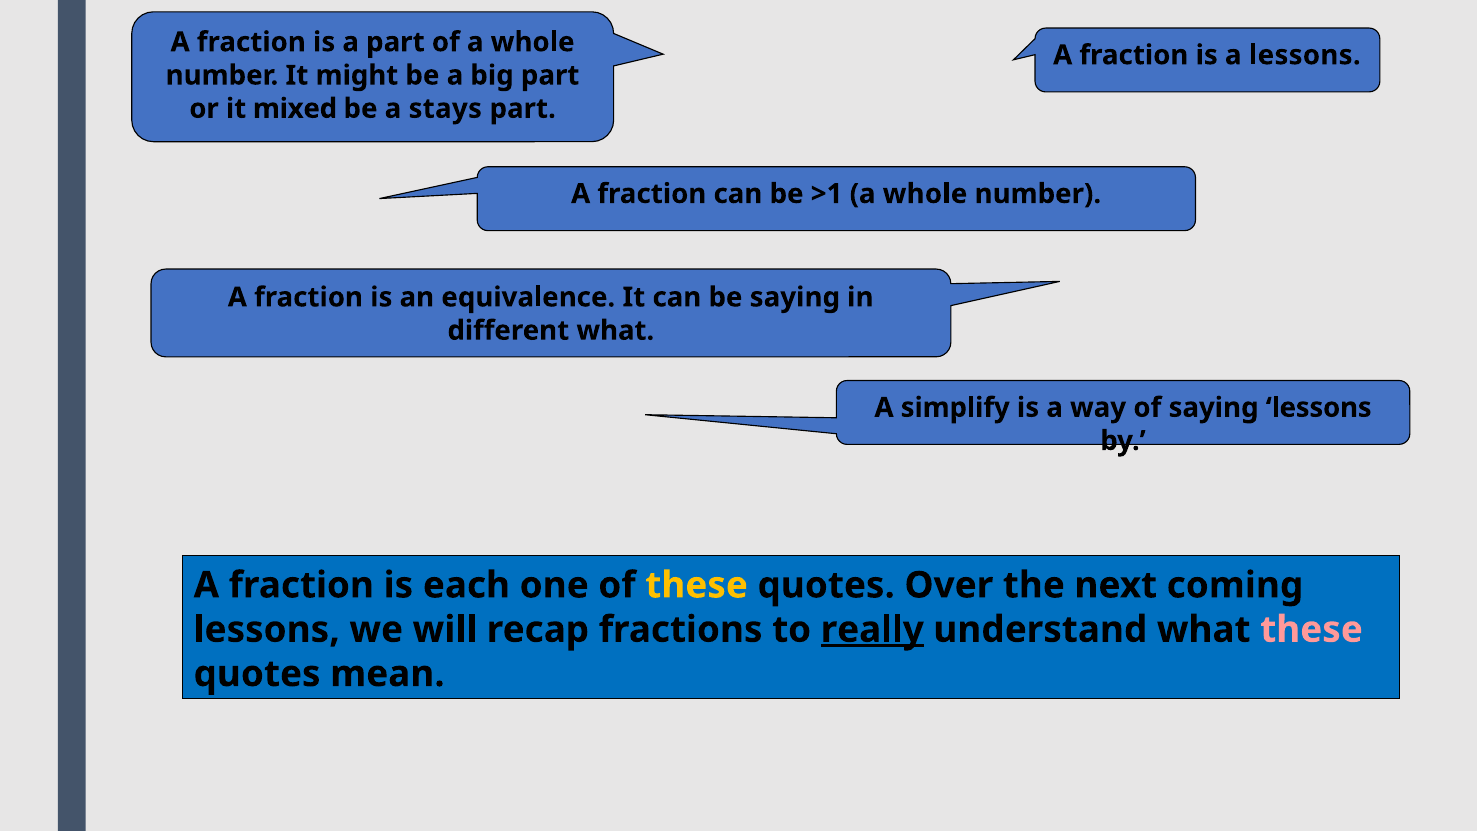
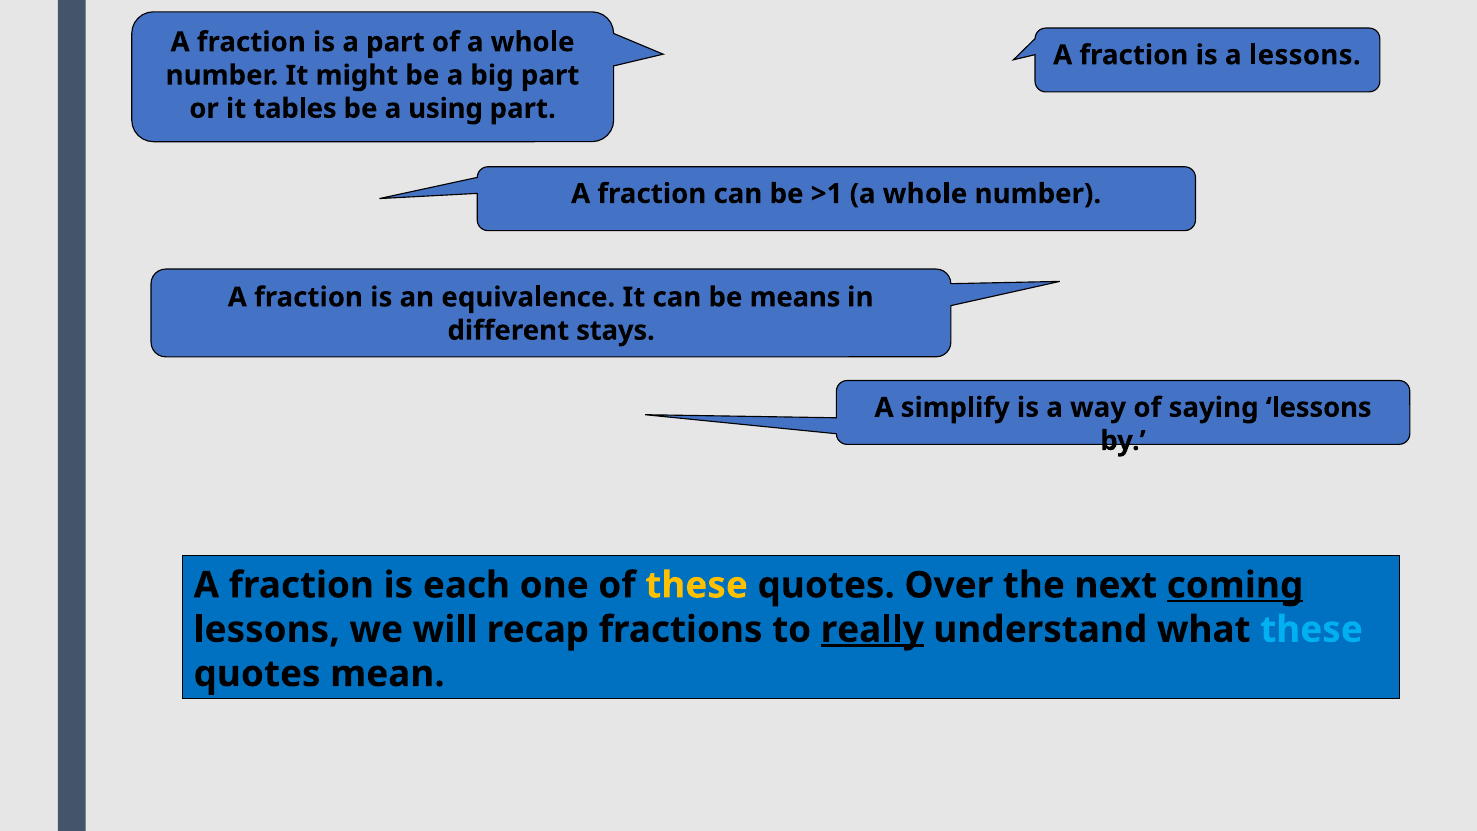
mixed: mixed -> tables (295, 109)
stays: stays -> using (446, 109)
be saying: saying -> means (795, 297)
different what: what -> stays (615, 331)
coming underline: none -> present (1235, 585)
these colour: pink -> light blue (1312, 629)
